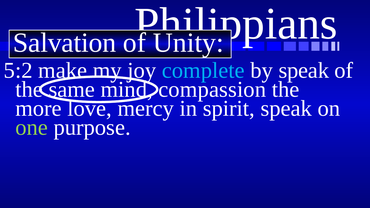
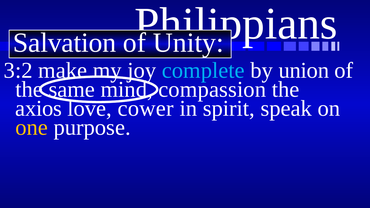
5:2: 5:2 -> 3:2 (18, 70)
by speak: speak -> union (304, 70)
more: more -> axios (39, 108)
mercy: mercy -> cower (146, 108)
one colour: light green -> yellow (32, 127)
